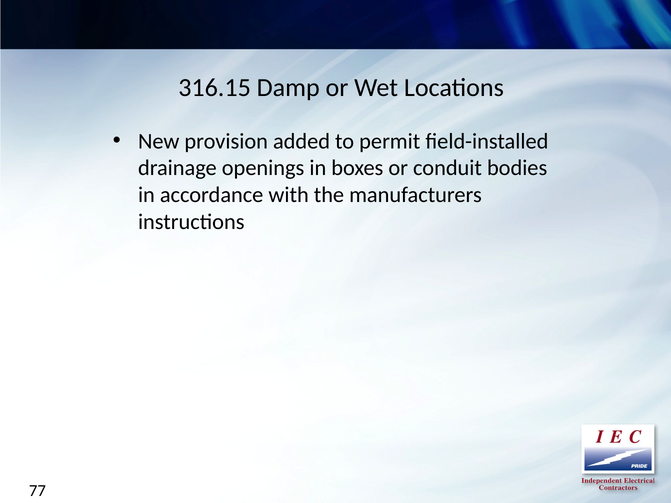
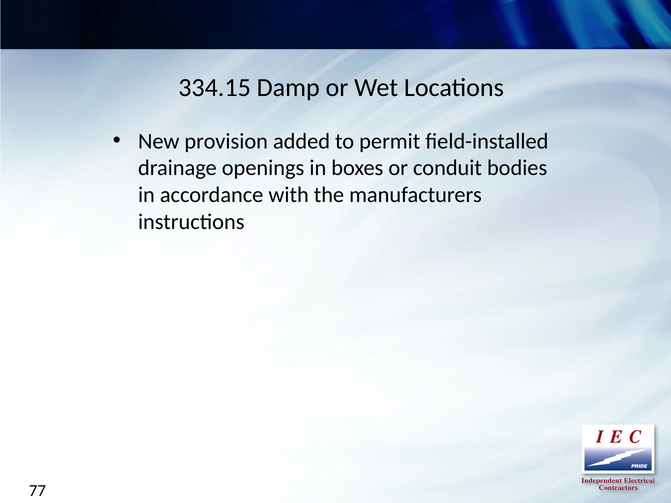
316.15: 316.15 -> 334.15 (215, 88)
